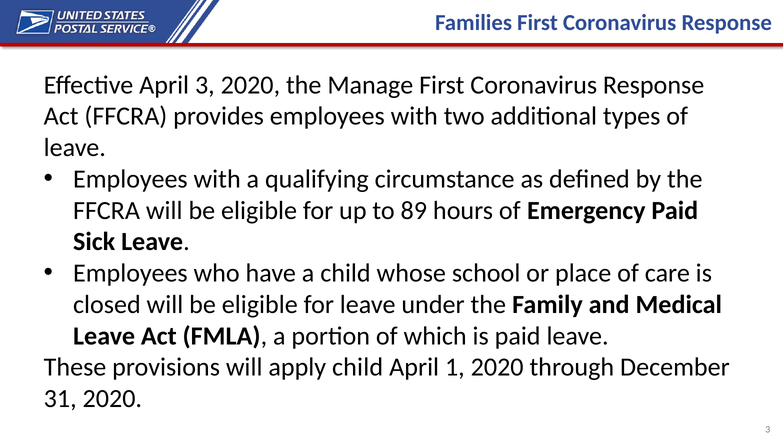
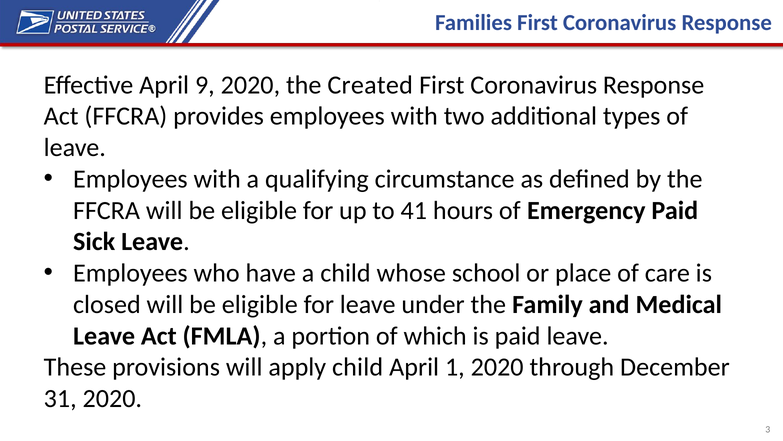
April 3: 3 -> 9 (205, 85)
Manage: Manage -> Created (370, 85)
89: 89 -> 41 (414, 210)
